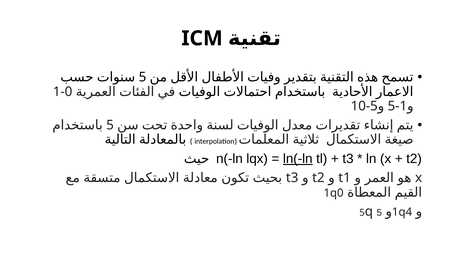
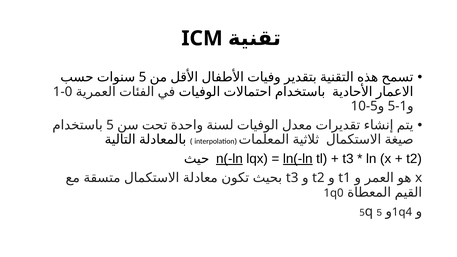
n(-ln underline: none -> present (229, 159)
